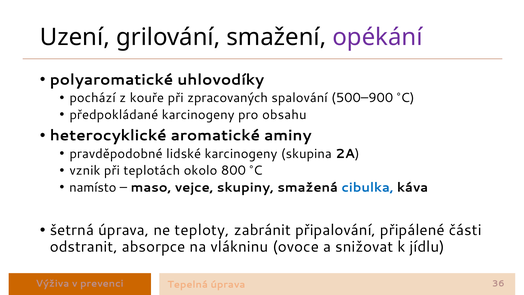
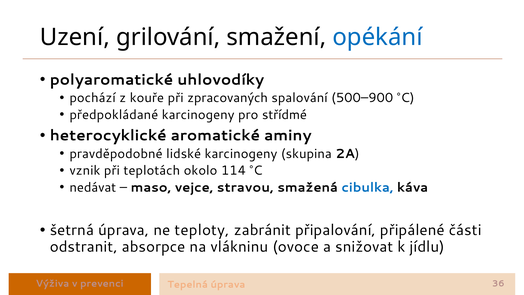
opékání colour: purple -> blue (377, 37)
obsahu: obsahu -> střídmé (284, 115)
800: 800 -> 114 (233, 170)
namísto: namísto -> nedávat (93, 187)
skupiny: skupiny -> stravou (245, 187)
